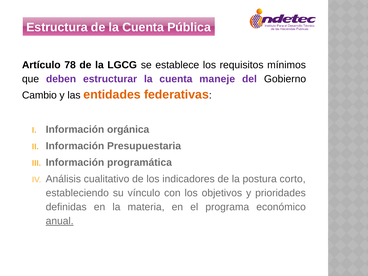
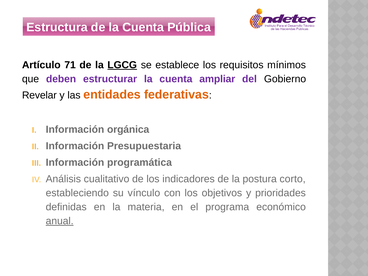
78: 78 -> 71 (70, 65)
LGCG underline: none -> present (122, 65)
maneje: maneje -> ampliar (217, 79)
Cambio: Cambio -> Revelar (39, 95)
